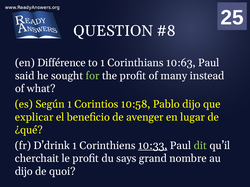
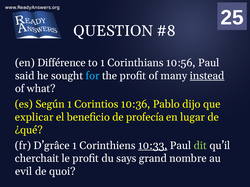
10:63: 10:63 -> 10:56 (181, 63)
for colour: light green -> light blue (93, 76)
instead underline: none -> present (207, 76)
10:58: 10:58 -> 10:36 (136, 104)
avenger: avenger -> profecía (145, 117)
D’drink: D’drink -> D’grâce (52, 146)
dijo: dijo -> evil (24, 172)
